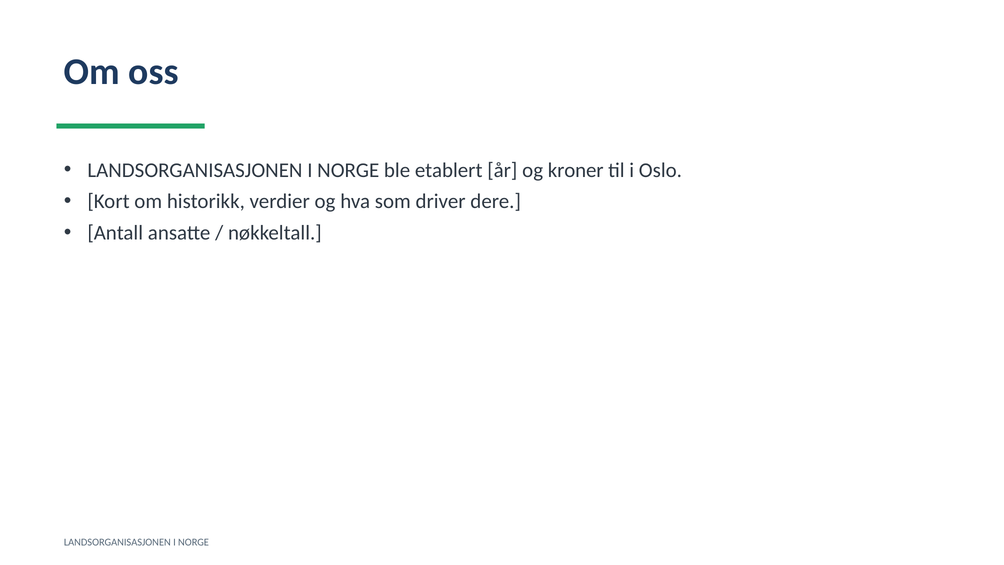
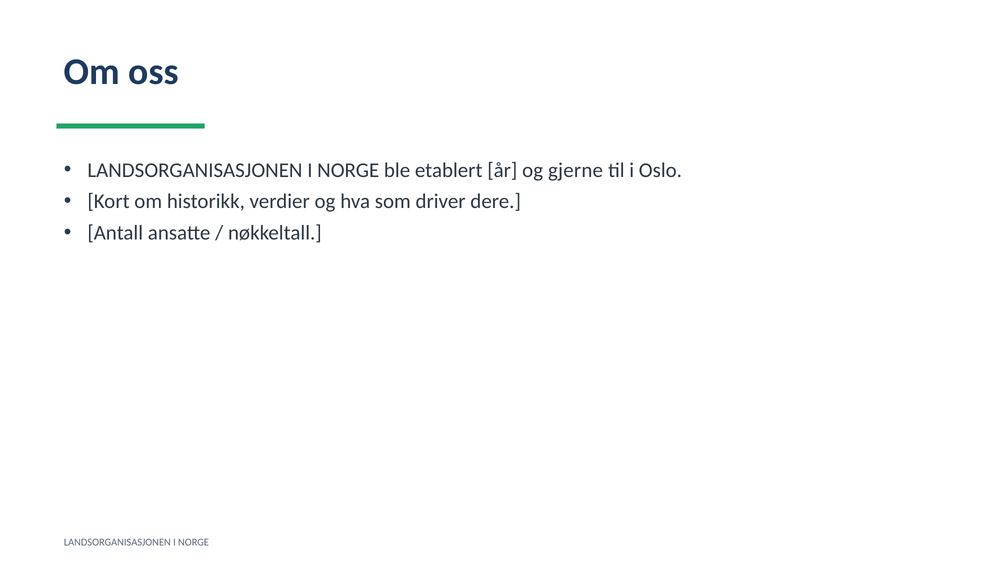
kroner: kroner -> gjerne (576, 170)
